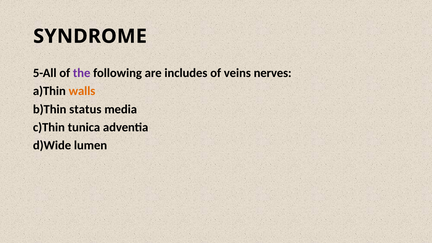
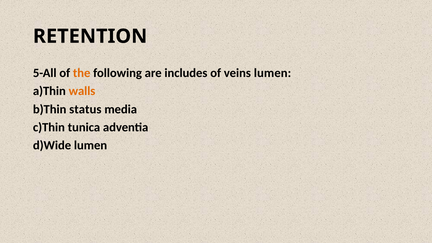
SYNDROME: SYNDROME -> RETENTION (90, 36)
the colour: purple -> orange (82, 73)
veins nerves: nerves -> lumen (273, 73)
